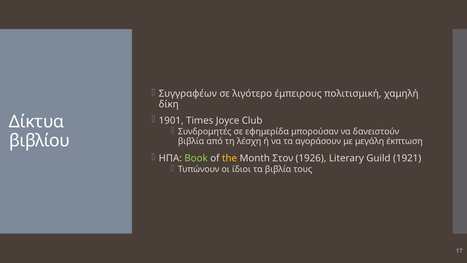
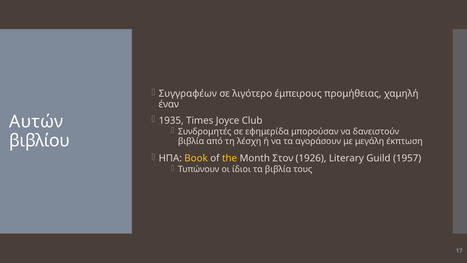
πολιτισμική: πολιτισμική -> προμήθειας (353, 93)
δίκη: δίκη -> έναν (169, 104)
1901: 1901 -> 1935 (171, 120)
Δίκτυα: Δίκτυα -> Αυτών (36, 122)
Book colour: light green -> yellow (196, 158)
1921: 1921 -> 1957 (407, 158)
